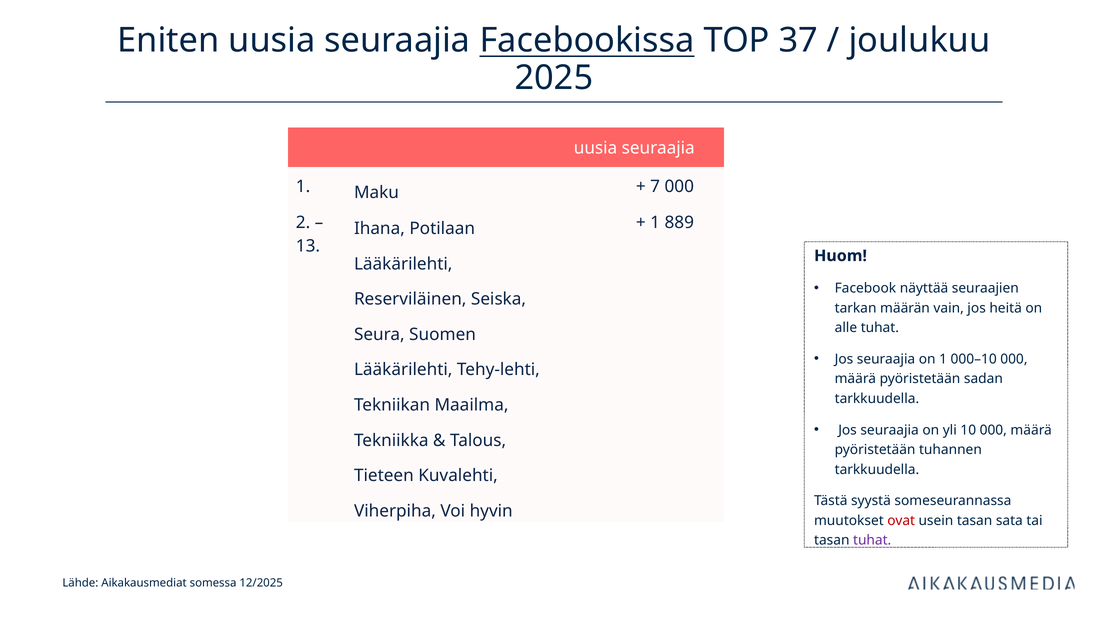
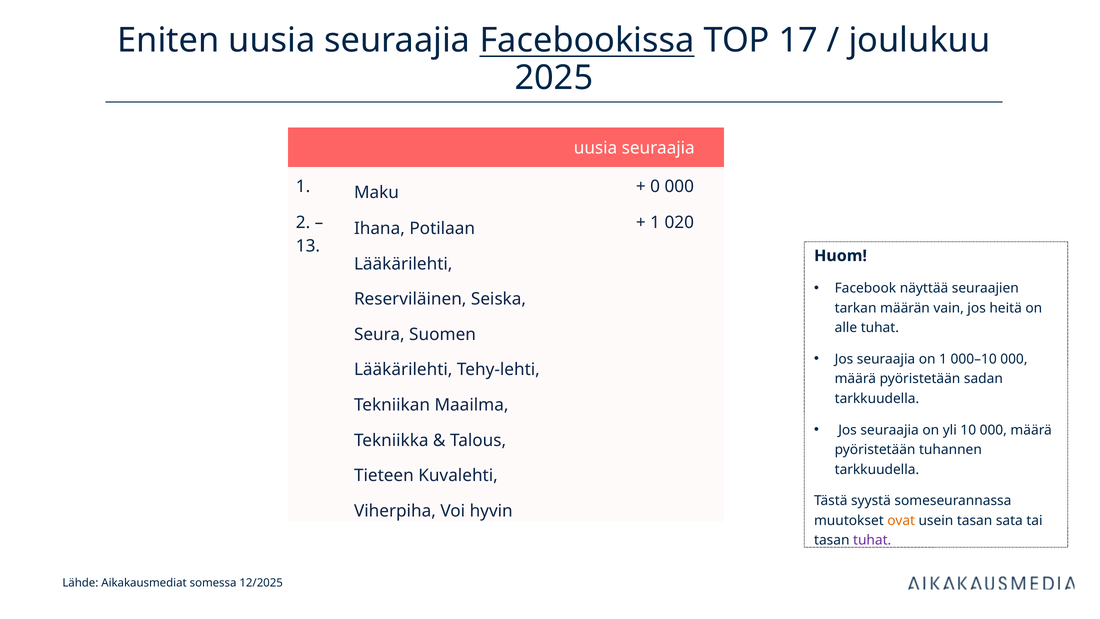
37: 37 -> 17 (798, 41)
7: 7 -> 0 (655, 187)
889: 889 -> 020 (679, 222)
ovat colour: red -> orange (901, 520)
